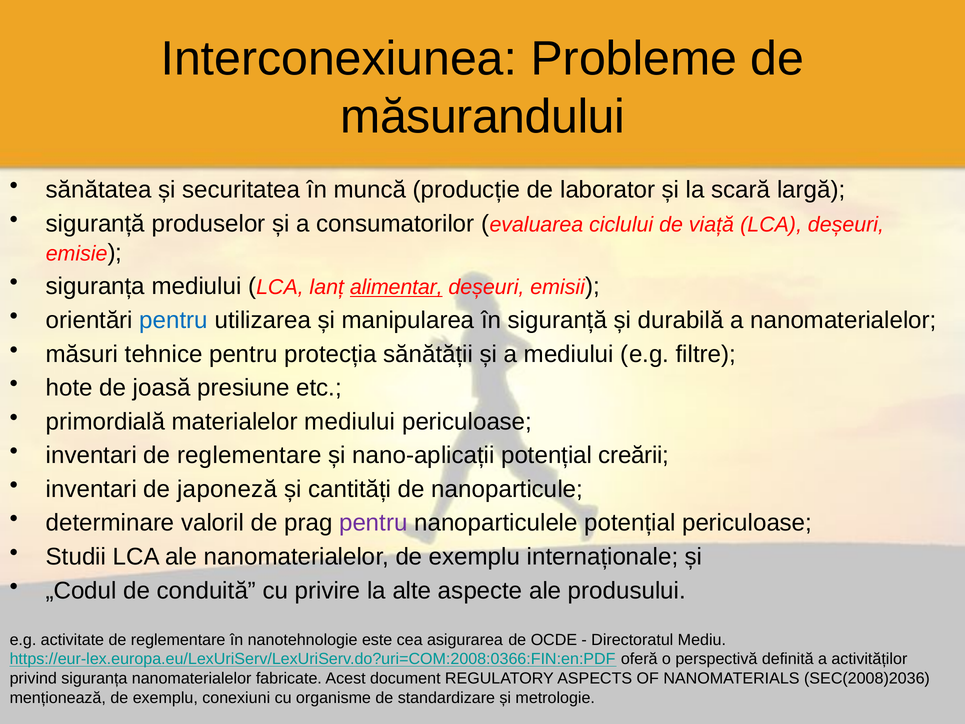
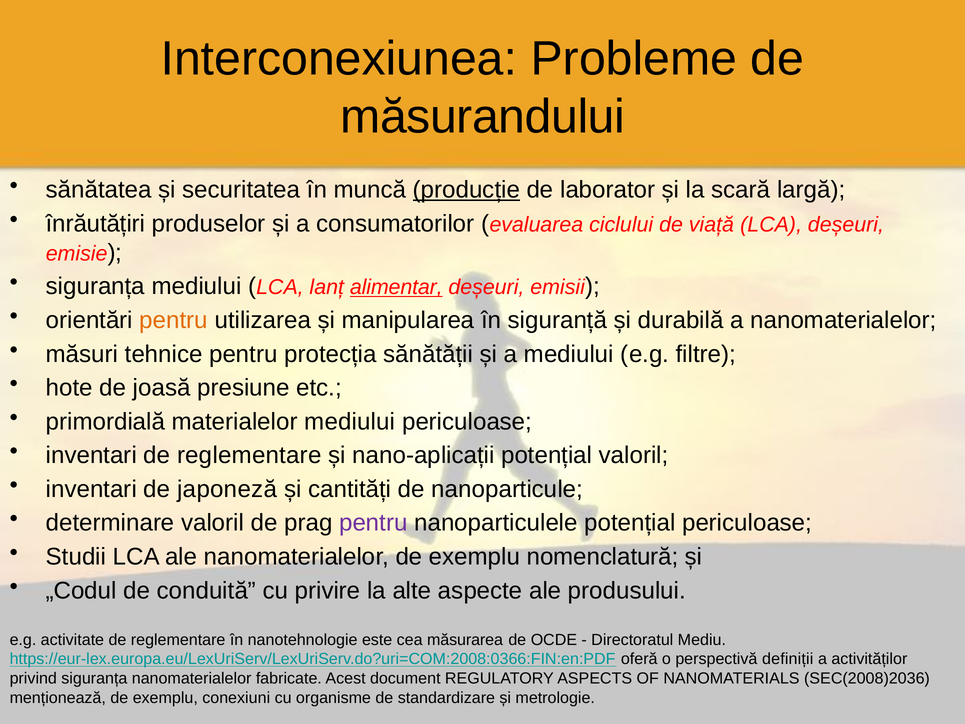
producție underline: none -> present (466, 190)
siguranță: siguranță -> înrăutățiri (95, 224)
pentru colour: blue -> orange (174, 320)
potențial creării: creării -> valoril (634, 455)
internaționale: internaționale -> nomenclatură (603, 557)
asigurarea: asigurarea -> măsurarea (465, 640)
definită: definită -> definiții (788, 659)
